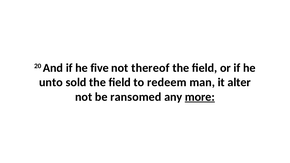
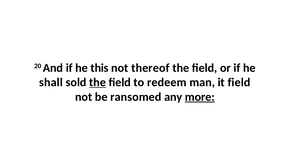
five: five -> this (100, 68)
unto: unto -> shall (51, 82)
the underline: none -> present (98, 82)
it alter: alter -> field (239, 82)
